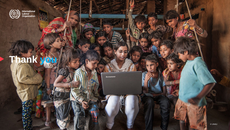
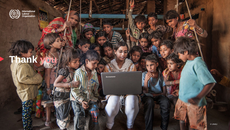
you colour: light blue -> pink (49, 59)
